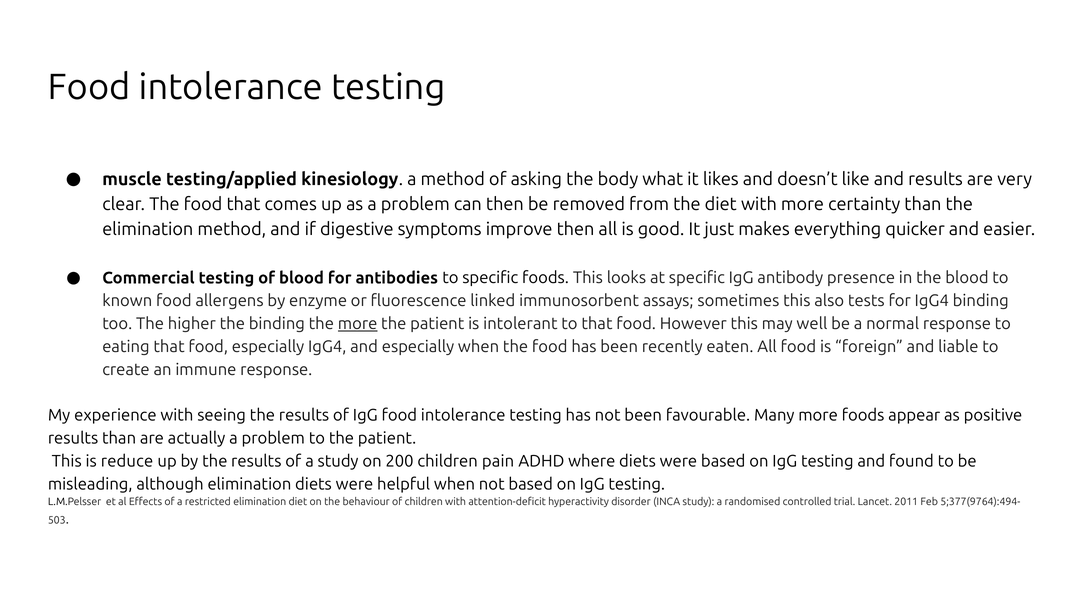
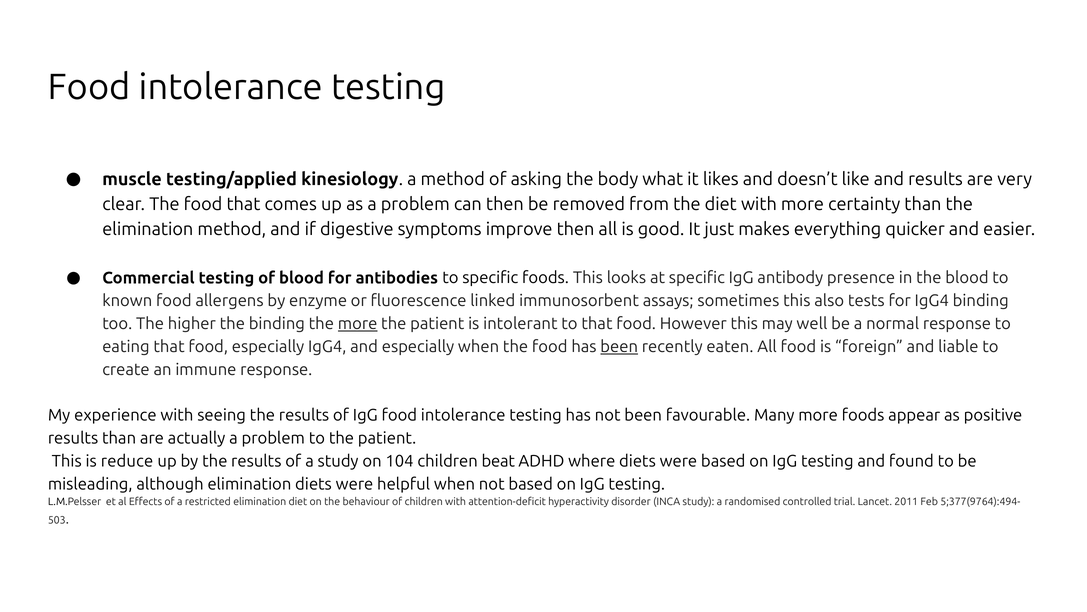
been underline: none -> present (619, 346)
200: 200 -> 104 (399, 461)
pain: pain -> beat (498, 461)
